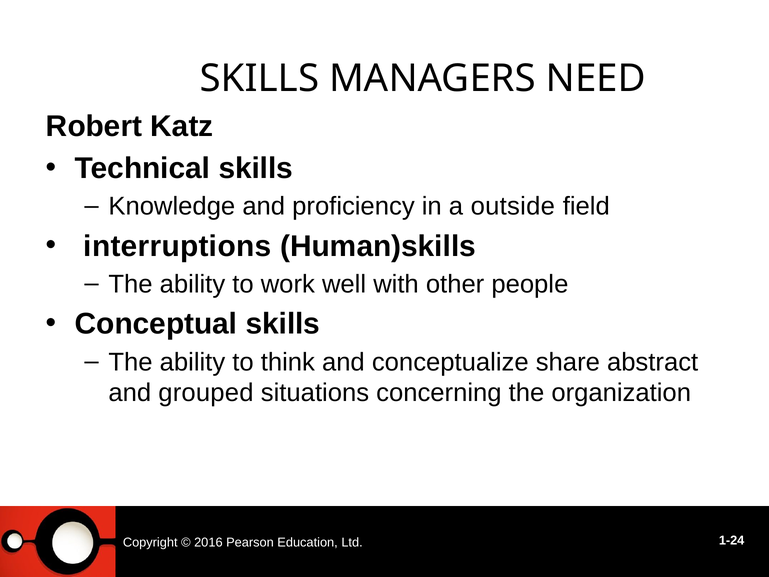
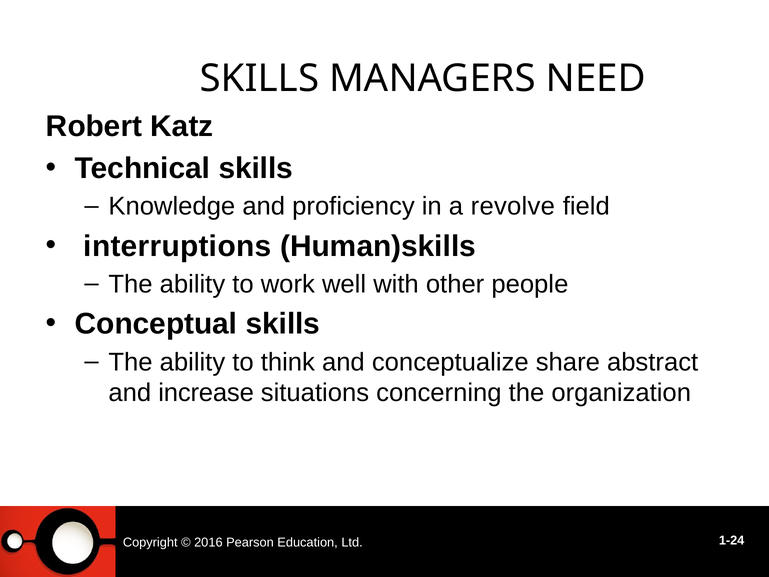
outside: outside -> revolve (513, 206)
grouped: grouped -> increase (206, 393)
